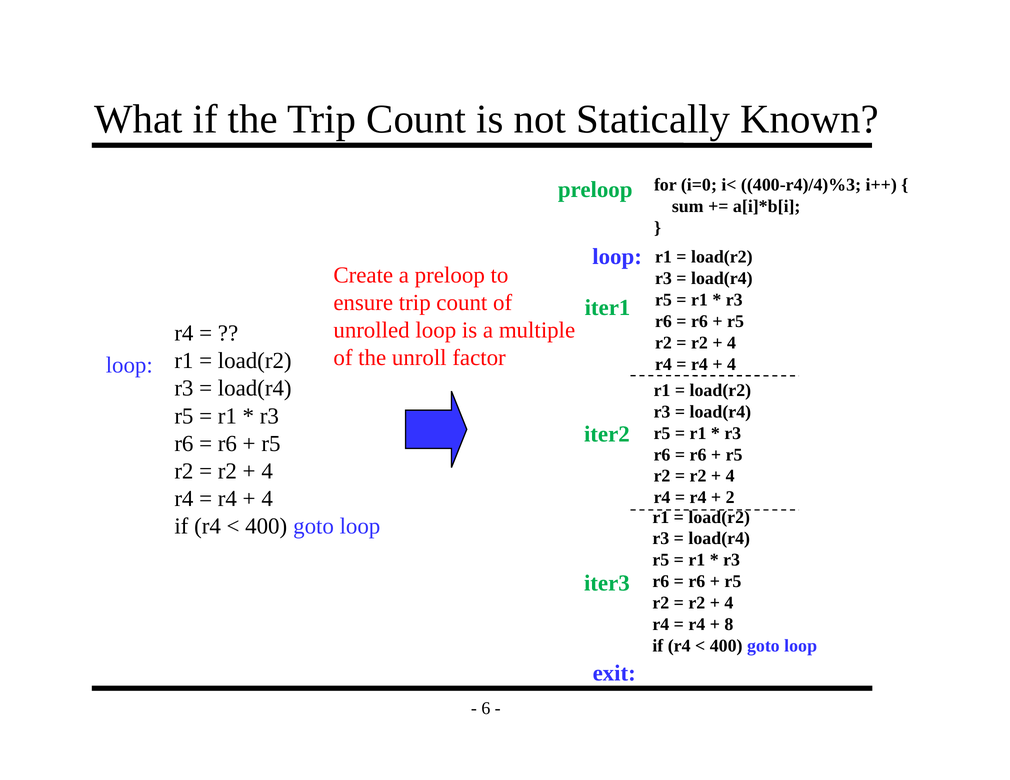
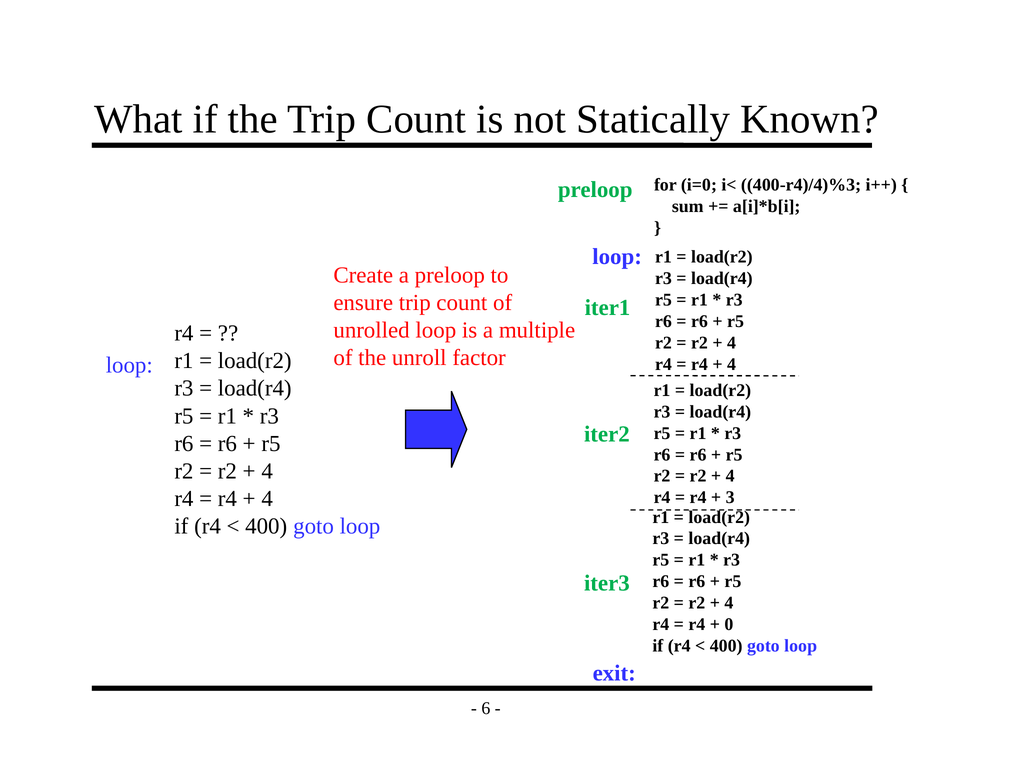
2: 2 -> 3 (730, 498)
8: 8 -> 0 (729, 625)
